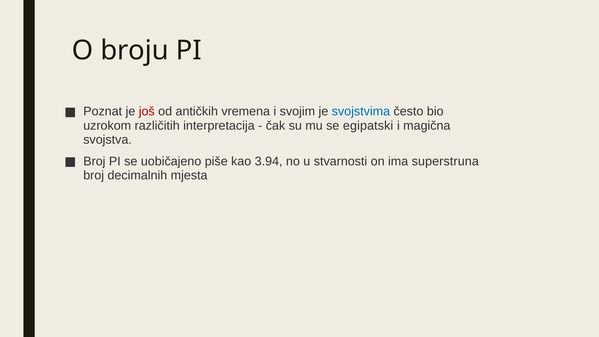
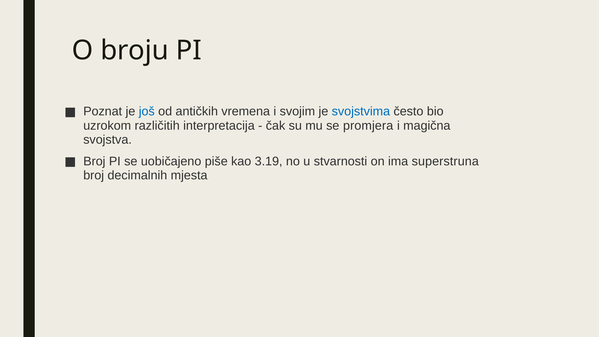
još colour: red -> blue (147, 111)
egipatski: egipatski -> promjera (368, 126)
3.94: 3.94 -> 3.19 (269, 161)
